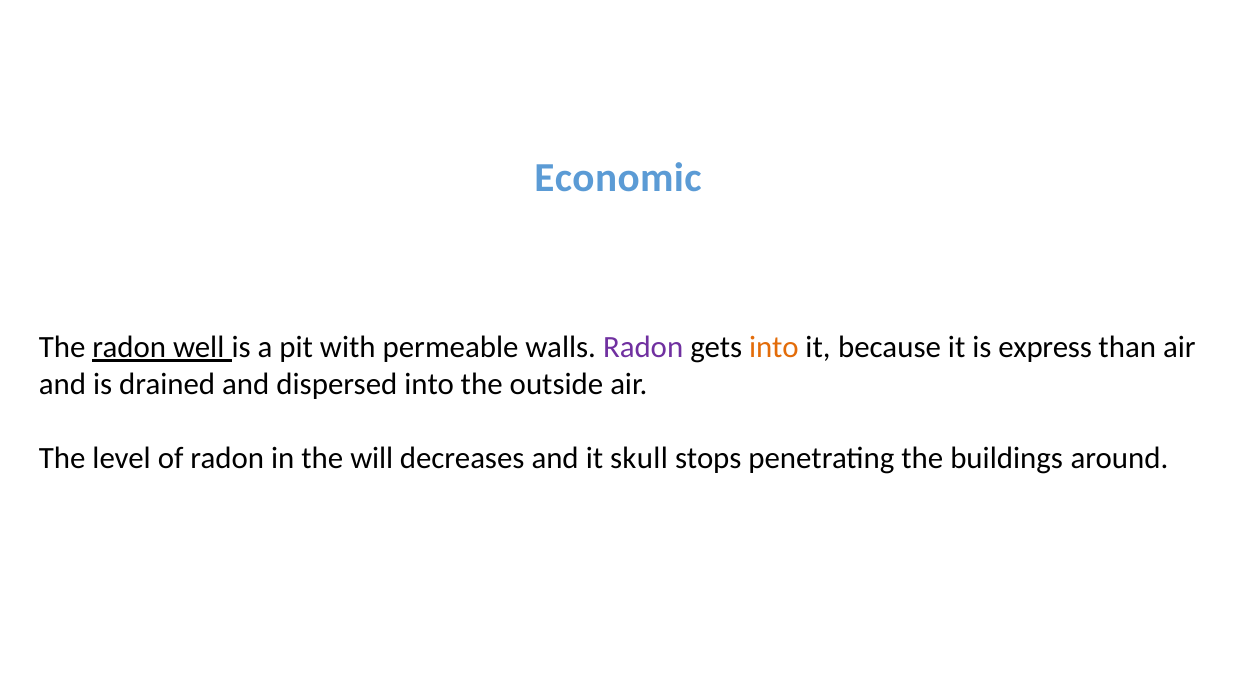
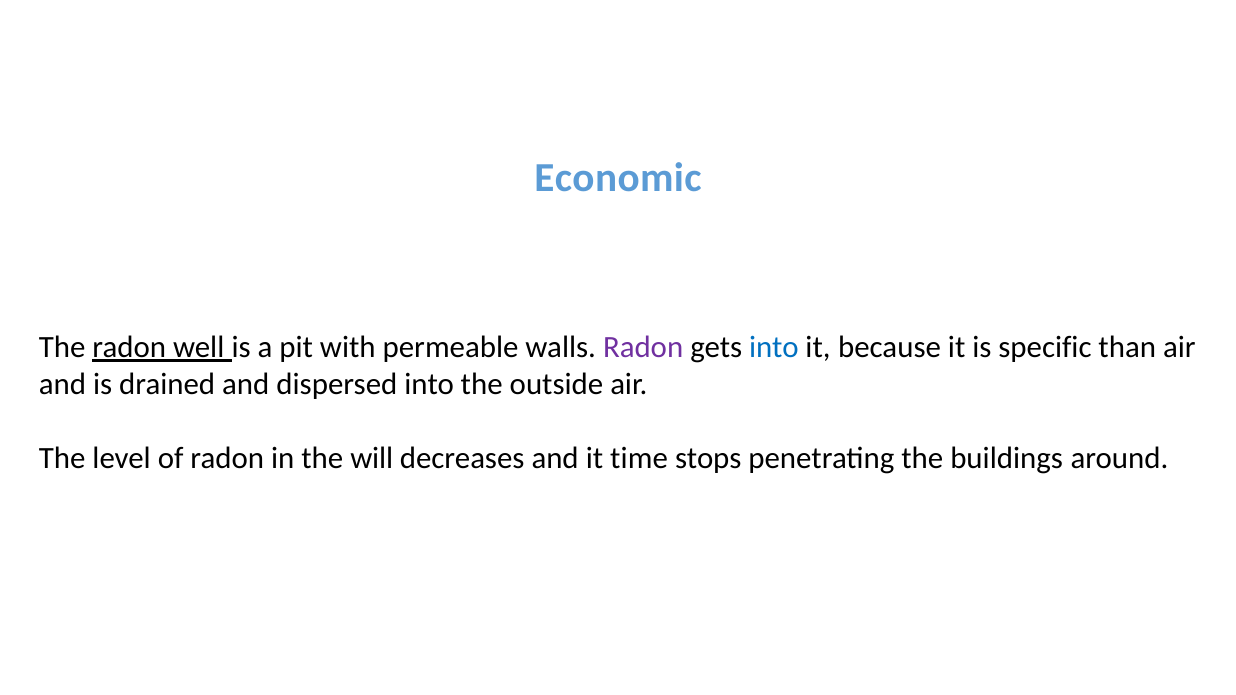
into colour: orange -> blue (774, 348)
express: express -> specific (1045, 348)
skull: skull -> time (639, 459)
